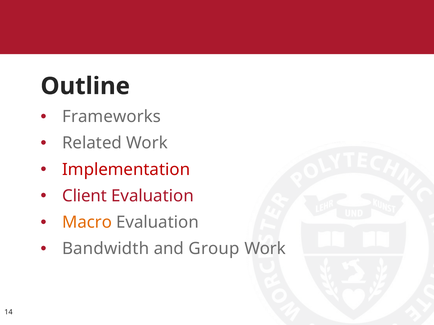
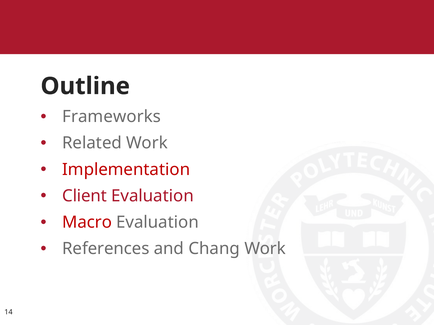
Macro colour: orange -> red (87, 223)
Bandwidth: Bandwidth -> References (106, 249)
Group: Group -> Chang (214, 249)
